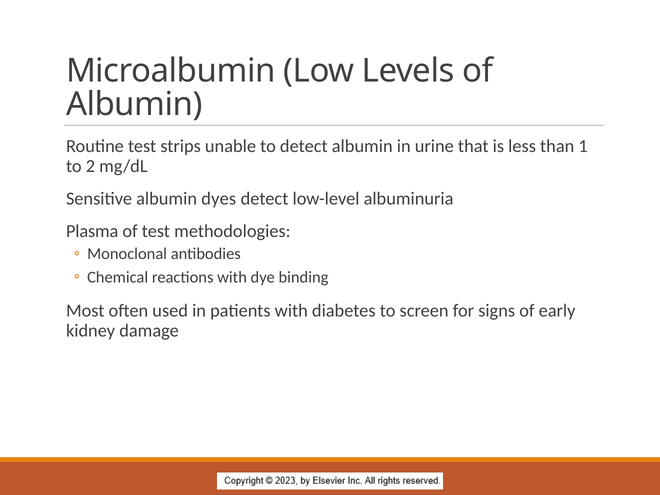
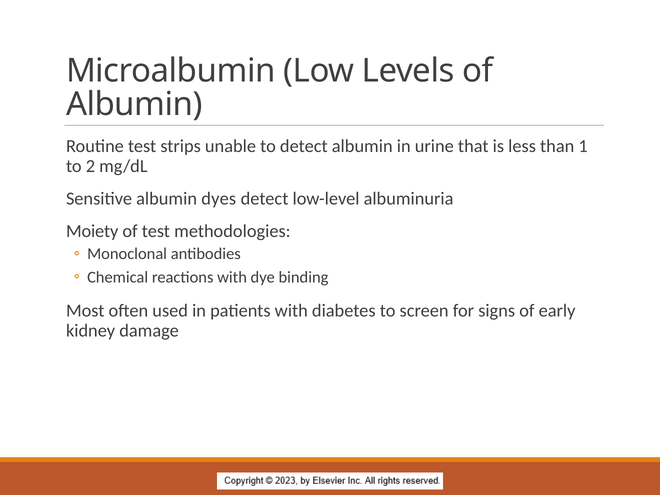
Plasma: Plasma -> Moiety (92, 231)
